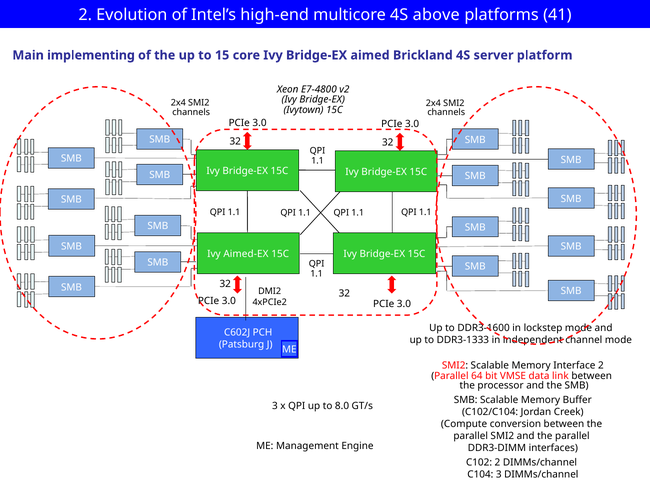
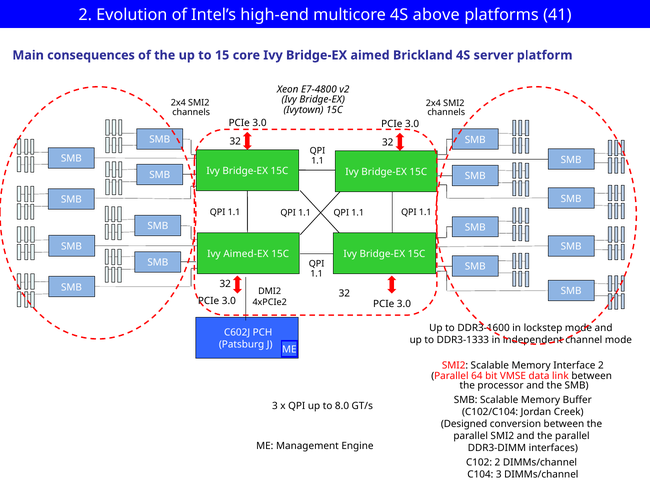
implementing: implementing -> consequences (91, 55)
Compute: Compute -> Designed (464, 423)
